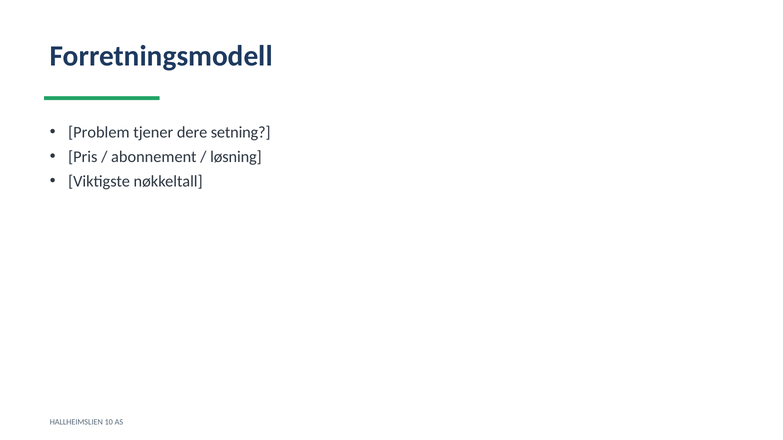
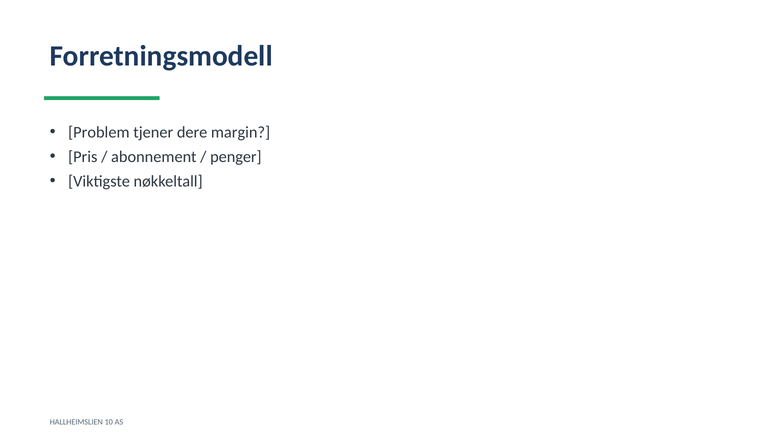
setning: setning -> margin (241, 133)
løsning: løsning -> penger (236, 157)
